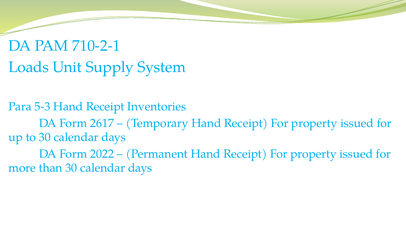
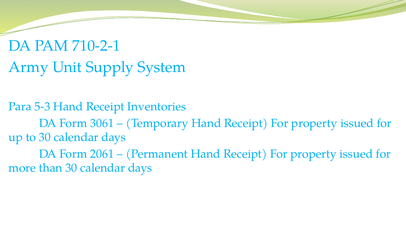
Loads: Loads -> Army (29, 67)
2617: 2617 -> 3061 (102, 123)
2022: 2022 -> 2061 (102, 154)
